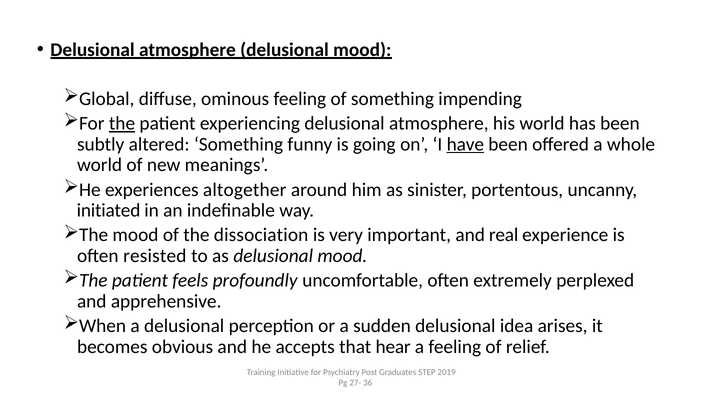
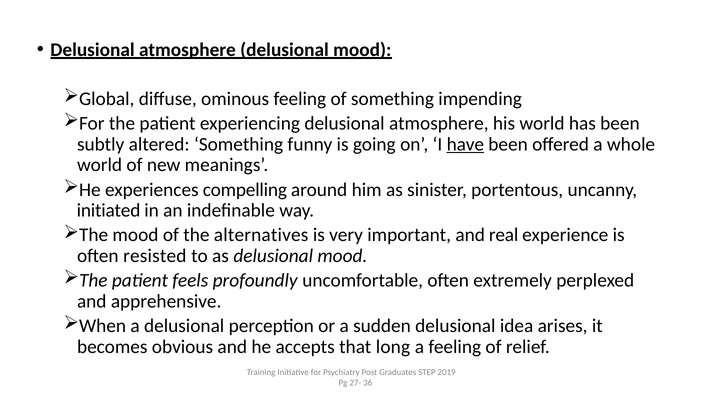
the underline: present -> none (122, 123)
altogether: altogether -> compelling (245, 190)
dissociation: dissociation -> alternatives (261, 235)
hear: hear -> long (393, 347)
